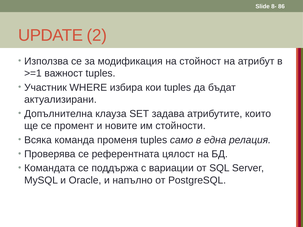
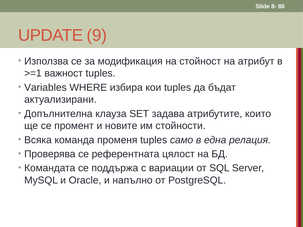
2: 2 -> 9 (97, 35)
Участник: Участник -> Variables (45, 88)
